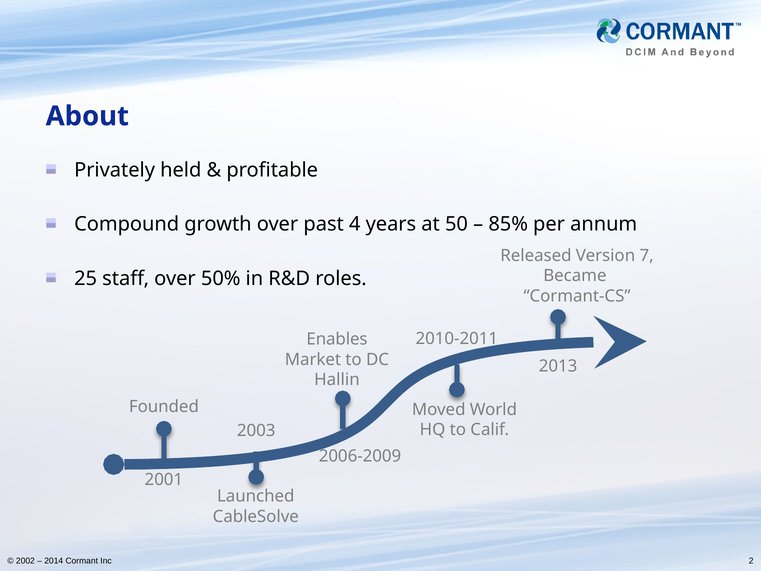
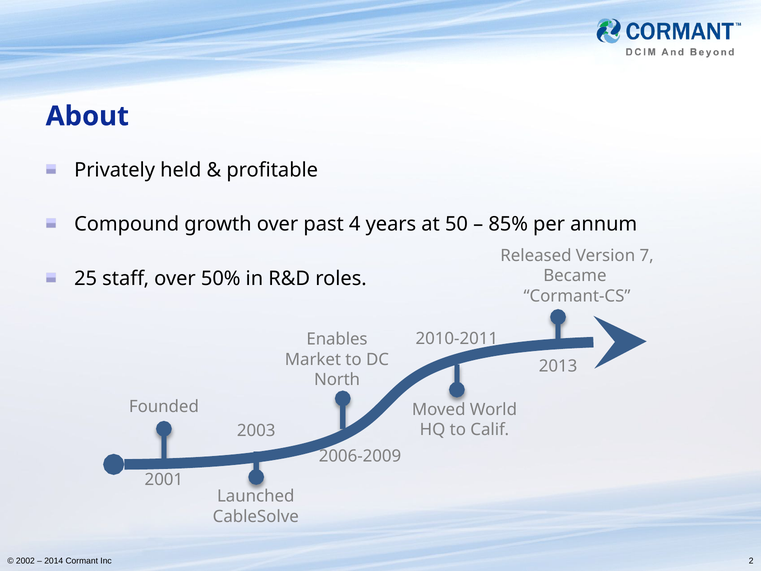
Hallin: Hallin -> North (337, 380)
